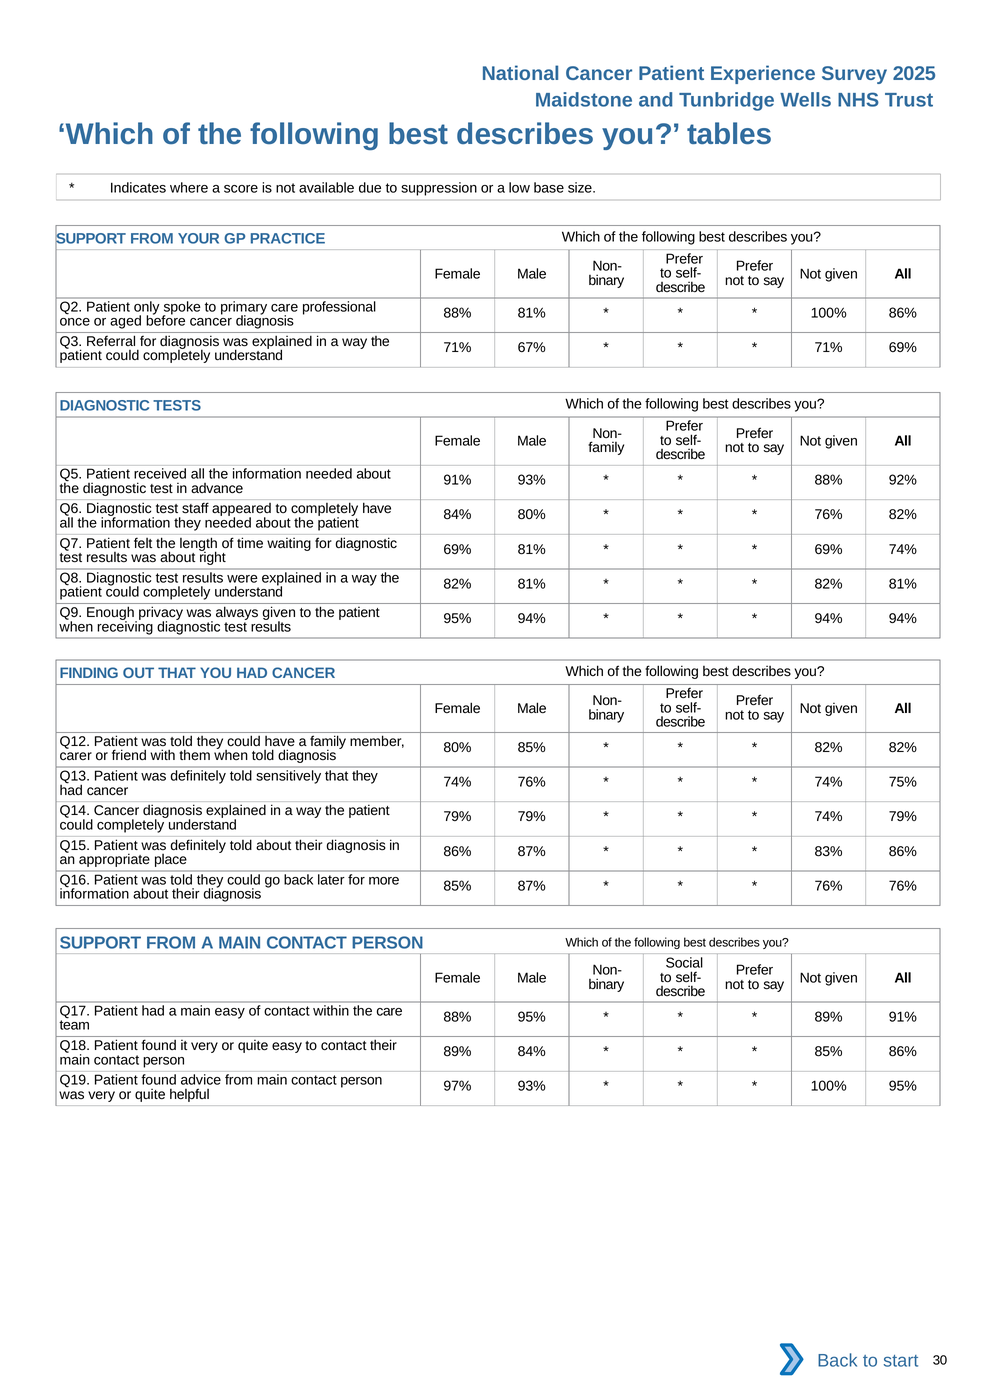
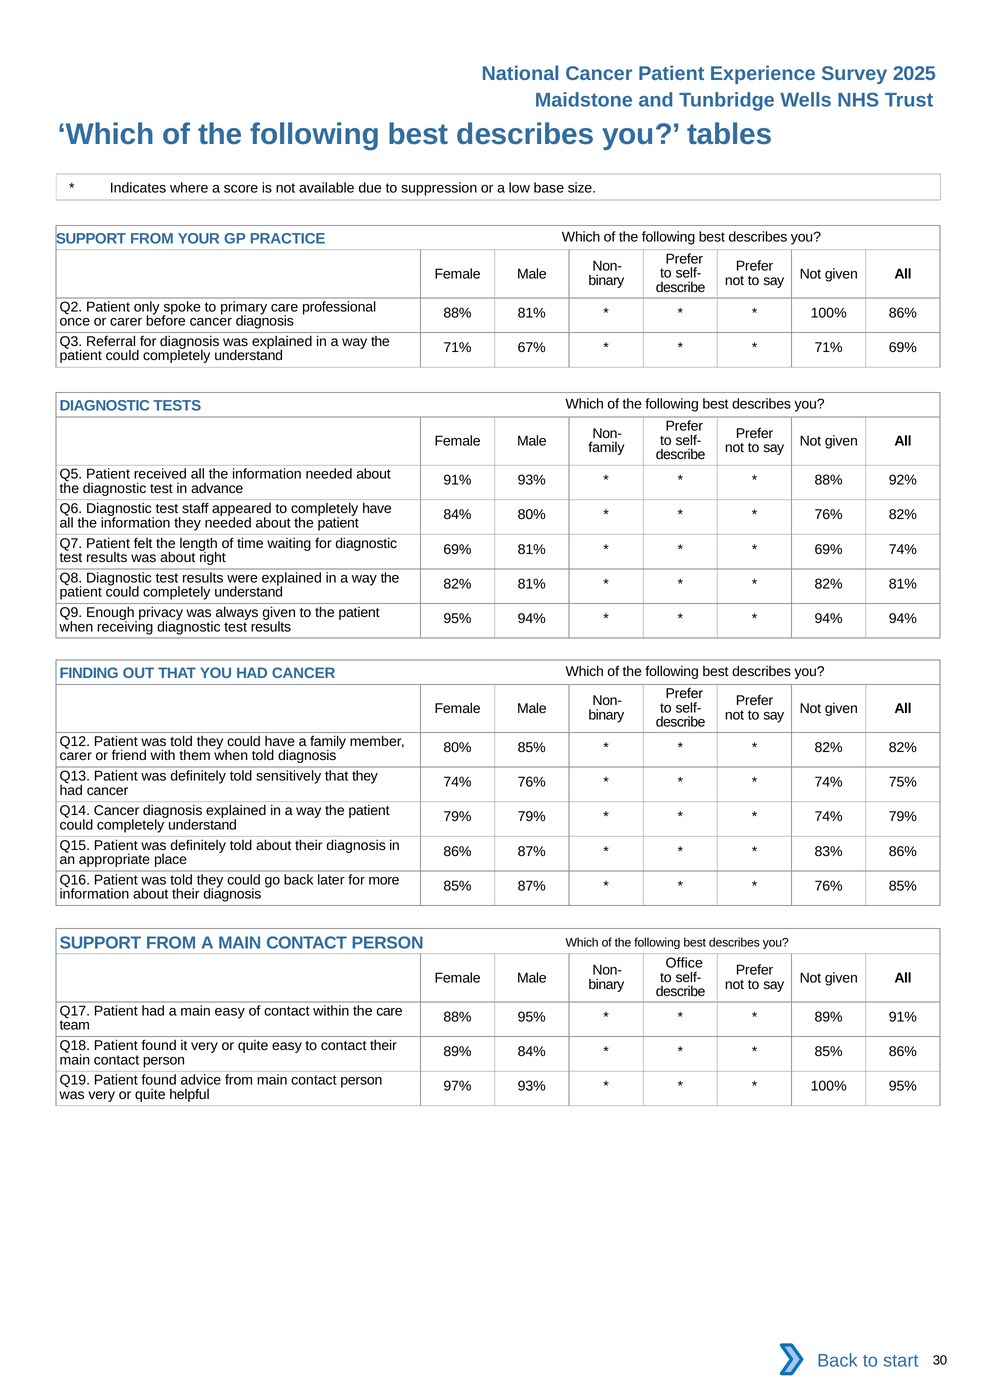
or aged: aged -> carer (126, 321)
76% 76%: 76% -> 85% (903, 886)
Social: Social -> Office (684, 963)
